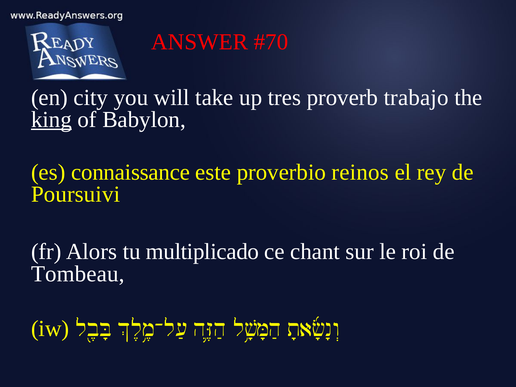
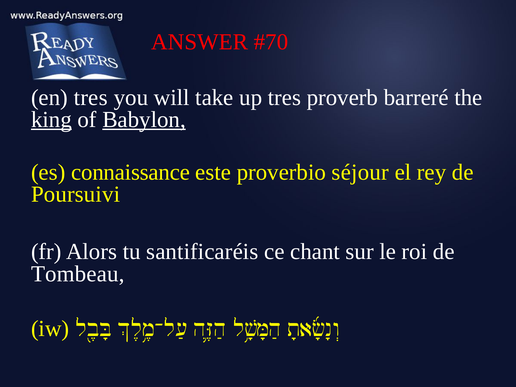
en city: city -> tres (91, 97)
trabajo: trabajo -> barreré (416, 97)
Babylon underline: none -> present (144, 119)
reinos: reinos -> séjour (360, 172)
multiplicado: multiplicado -> santificaréis (202, 252)
